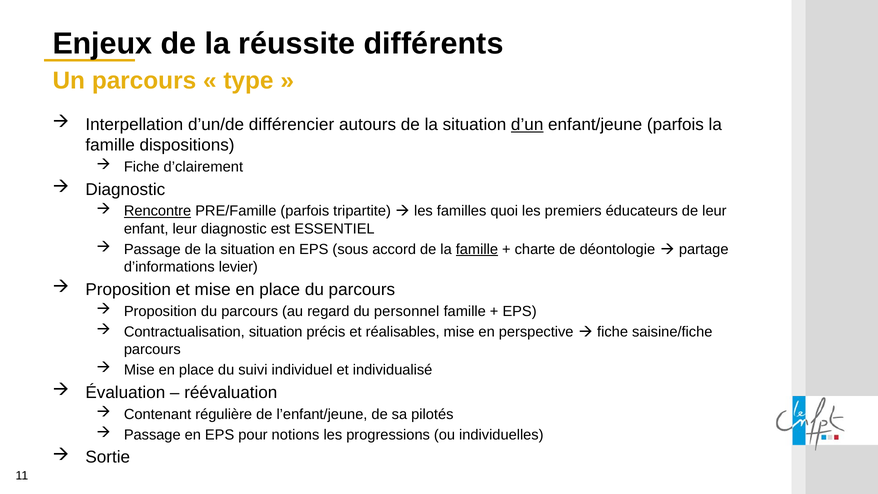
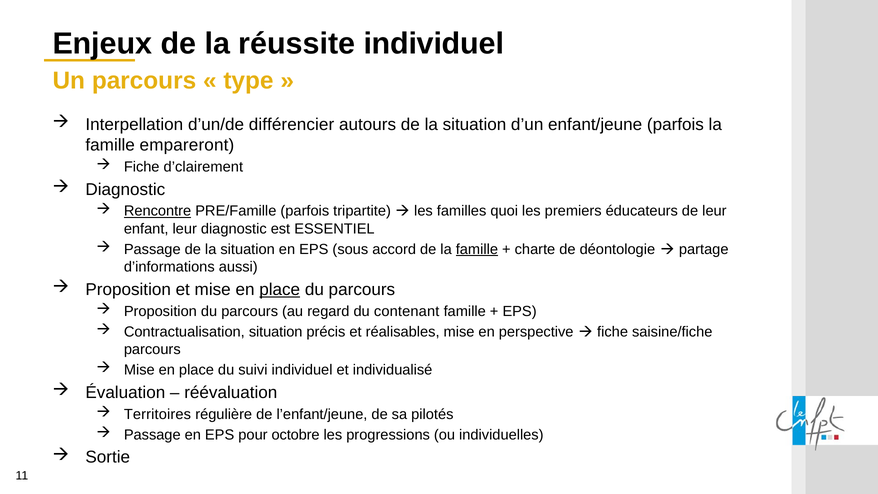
réussite différents: différents -> individuel (434, 44)
d’un underline: present -> none (527, 124)
dispositions: dispositions -> empareront (187, 145)
levier: levier -> aussi (238, 267)
place underline: none -> present (280, 289)
personnel: personnel -> contenant (407, 311)
Contenant: Contenant -> Territoires (157, 414)
notions: notions -> octobre (296, 435)
